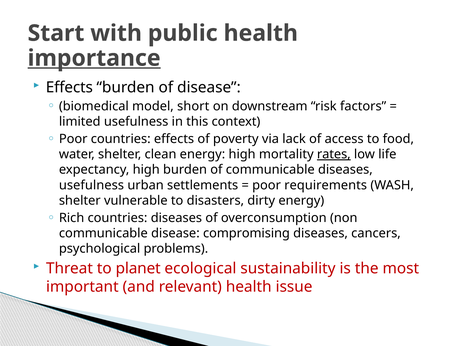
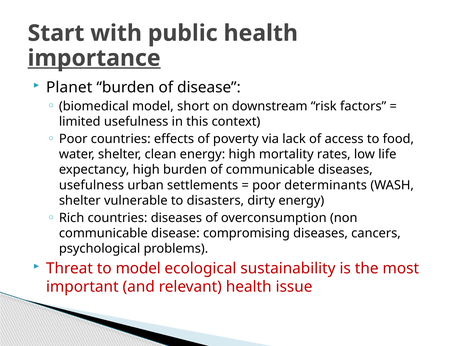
Effects: Effects -> Planet (69, 87)
rates underline: present -> none (334, 154)
requirements: requirements -> determinants (326, 185)
to planet: planet -> model (138, 268)
